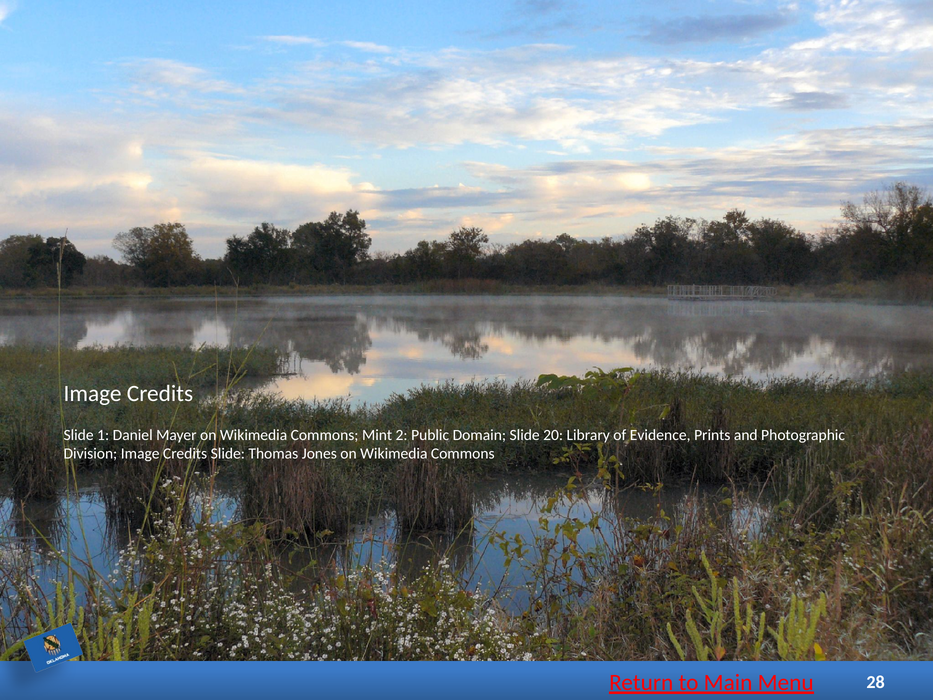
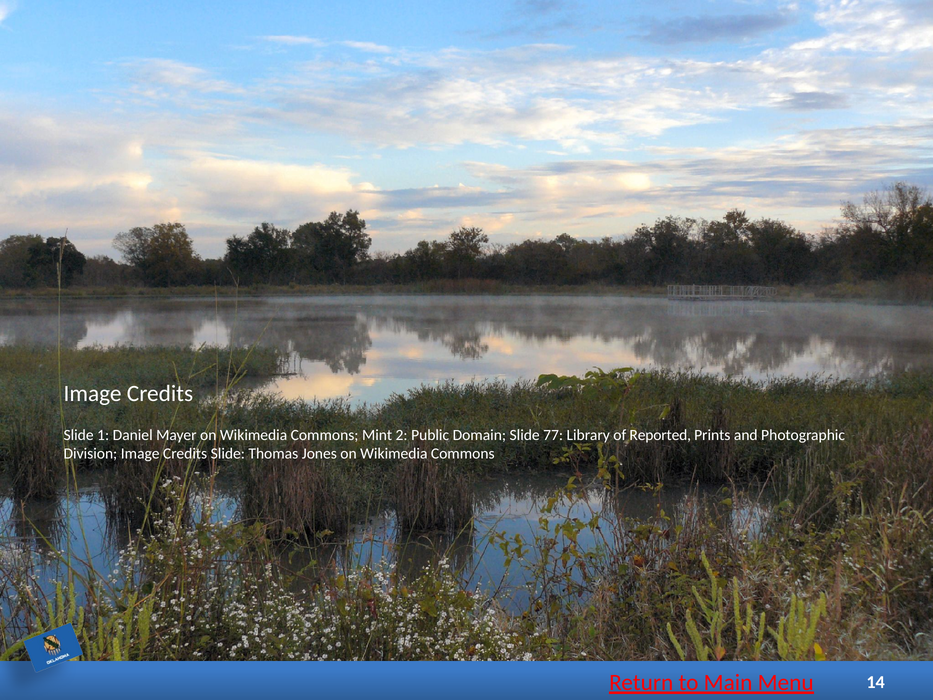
20: 20 -> 77 (553, 435)
Evidence: Evidence -> Reported (660, 435)
28: 28 -> 14 (876, 682)
